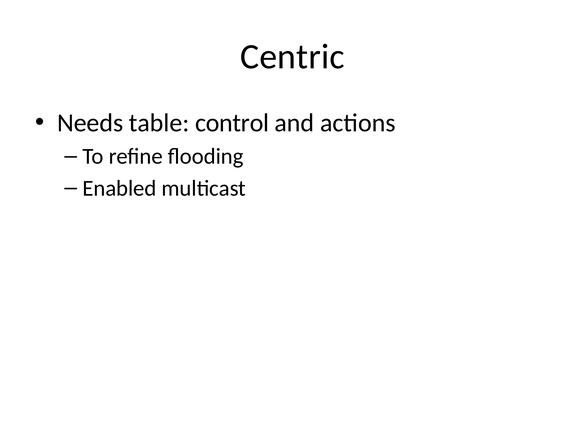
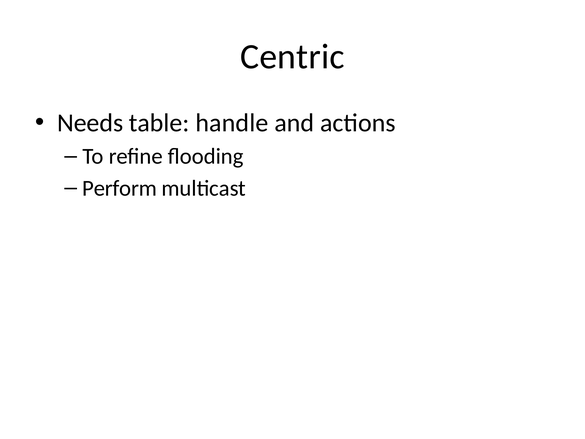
control: control -> handle (232, 123)
Enabled: Enabled -> Perform (120, 188)
